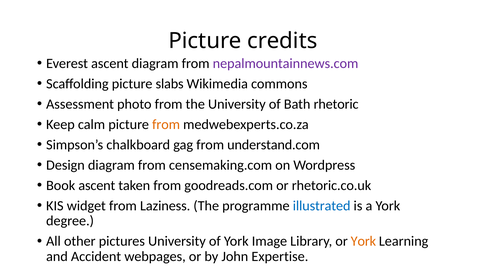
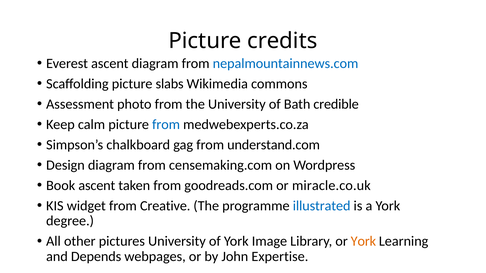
nepalmountainnews.com colour: purple -> blue (286, 64)
rhetoric: rhetoric -> credible (336, 104)
from colour: orange -> blue (166, 125)
rhetoric.co.uk: rhetoric.co.uk -> miracle.co.uk (331, 186)
Laziness: Laziness -> Creative (165, 206)
Accident: Accident -> Depends (96, 257)
